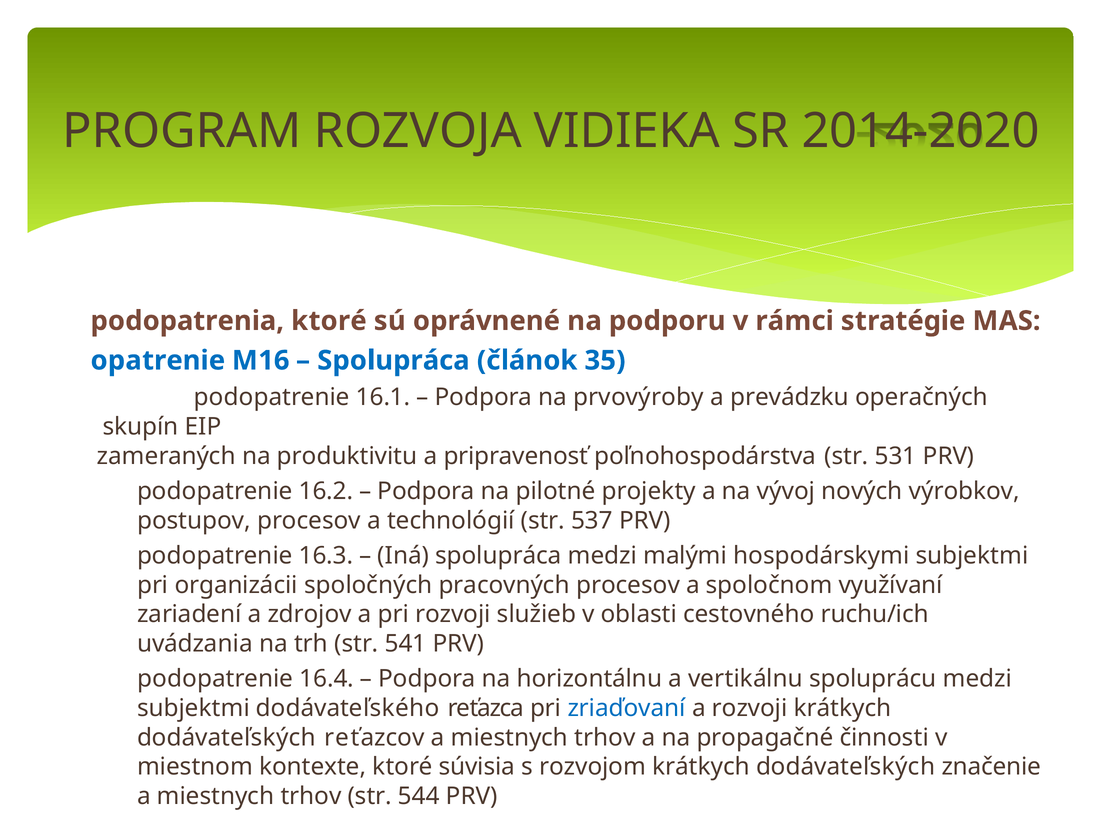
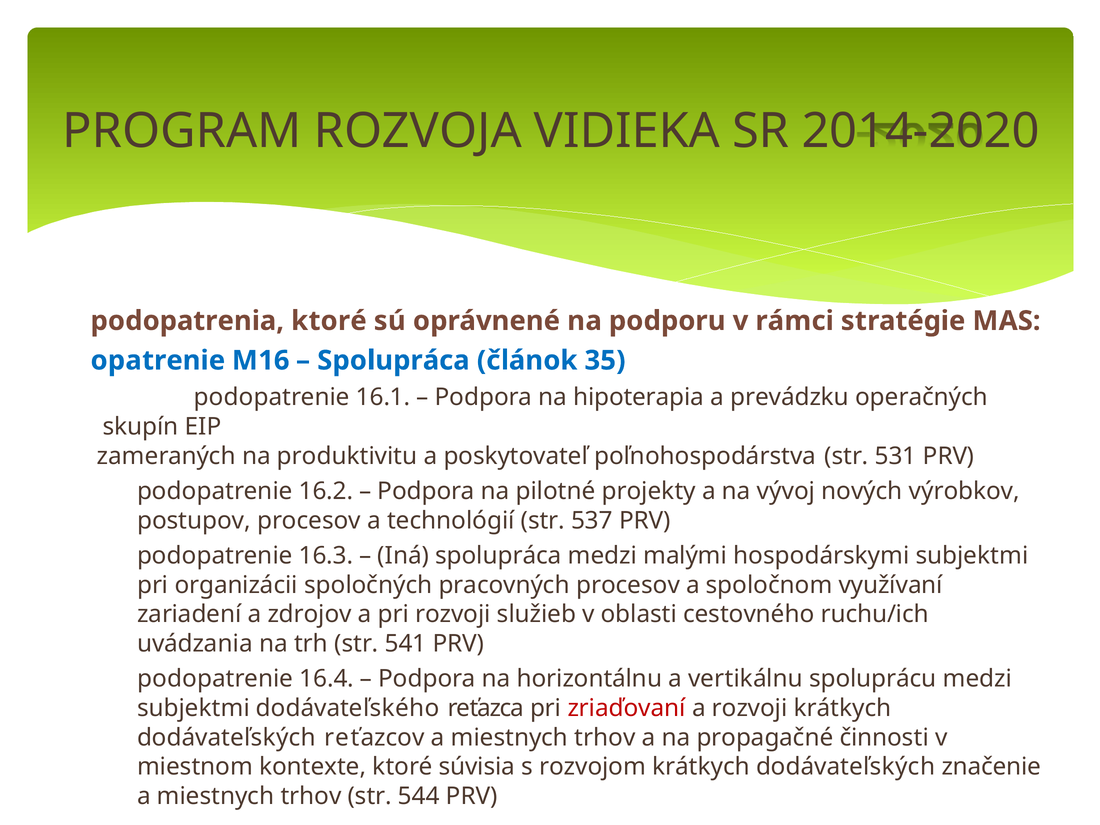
prvovýroby: prvovýroby -> hipoterapia (639, 397)
pripravenosť: pripravenosť -> poskytovateľ (516, 456)
zriaďovaní colour: blue -> red (627, 708)
